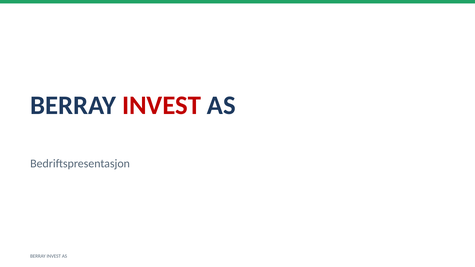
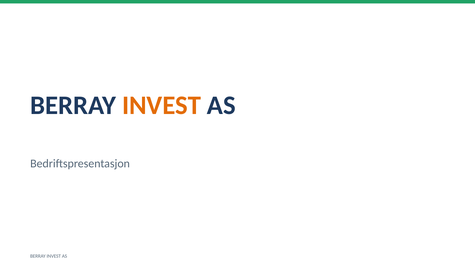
INVEST colour: red -> orange (162, 105)
